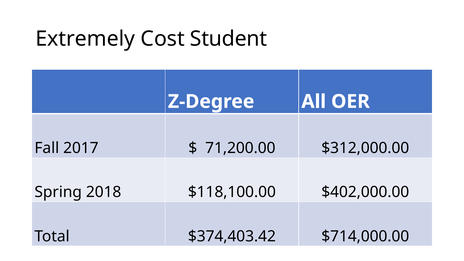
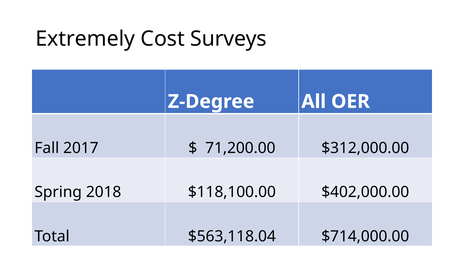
Student: Student -> Surveys (229, 39)
$374,403.42: $374,403.42 -> $563,118.04 (232, 236)
